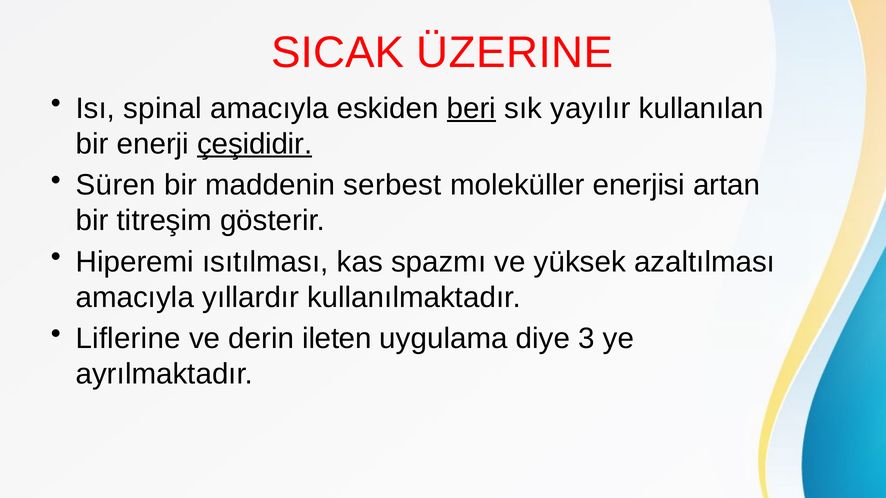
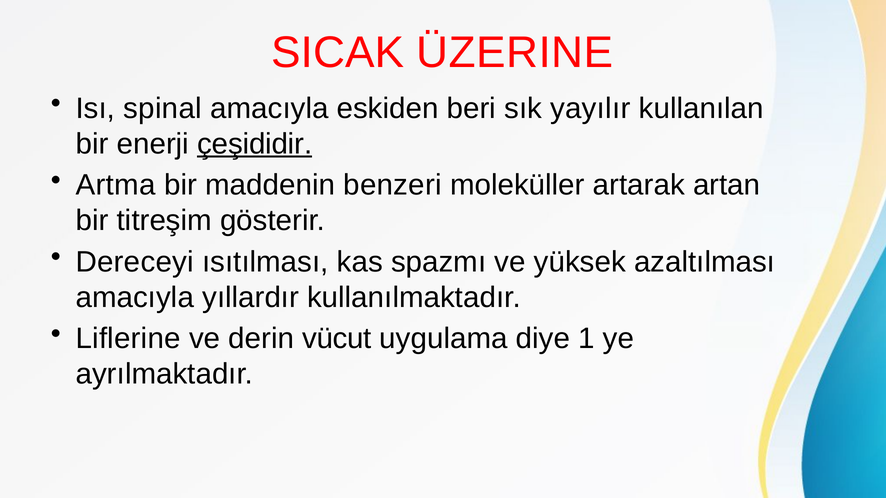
beri underline: present -> none (471, 108)
Süren: Süren -> Artma (116, 185)
serbest: serbest -> benzeri (393, 185)
enerjisi: enerjisi -> artarak (639, 185)
Hiperemi: Hiperemi -> Dereceyi (135, 262)
ileten: ileten -> vücut (337, 339)
3: 3 -> 1 (586, 339)
